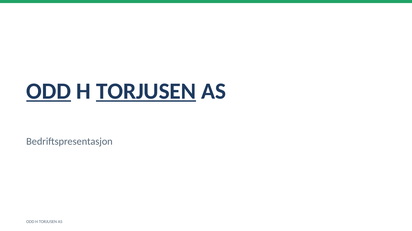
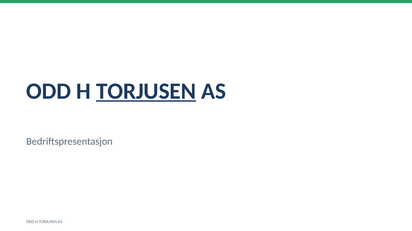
ODD underline: present -> none (49, 91)
